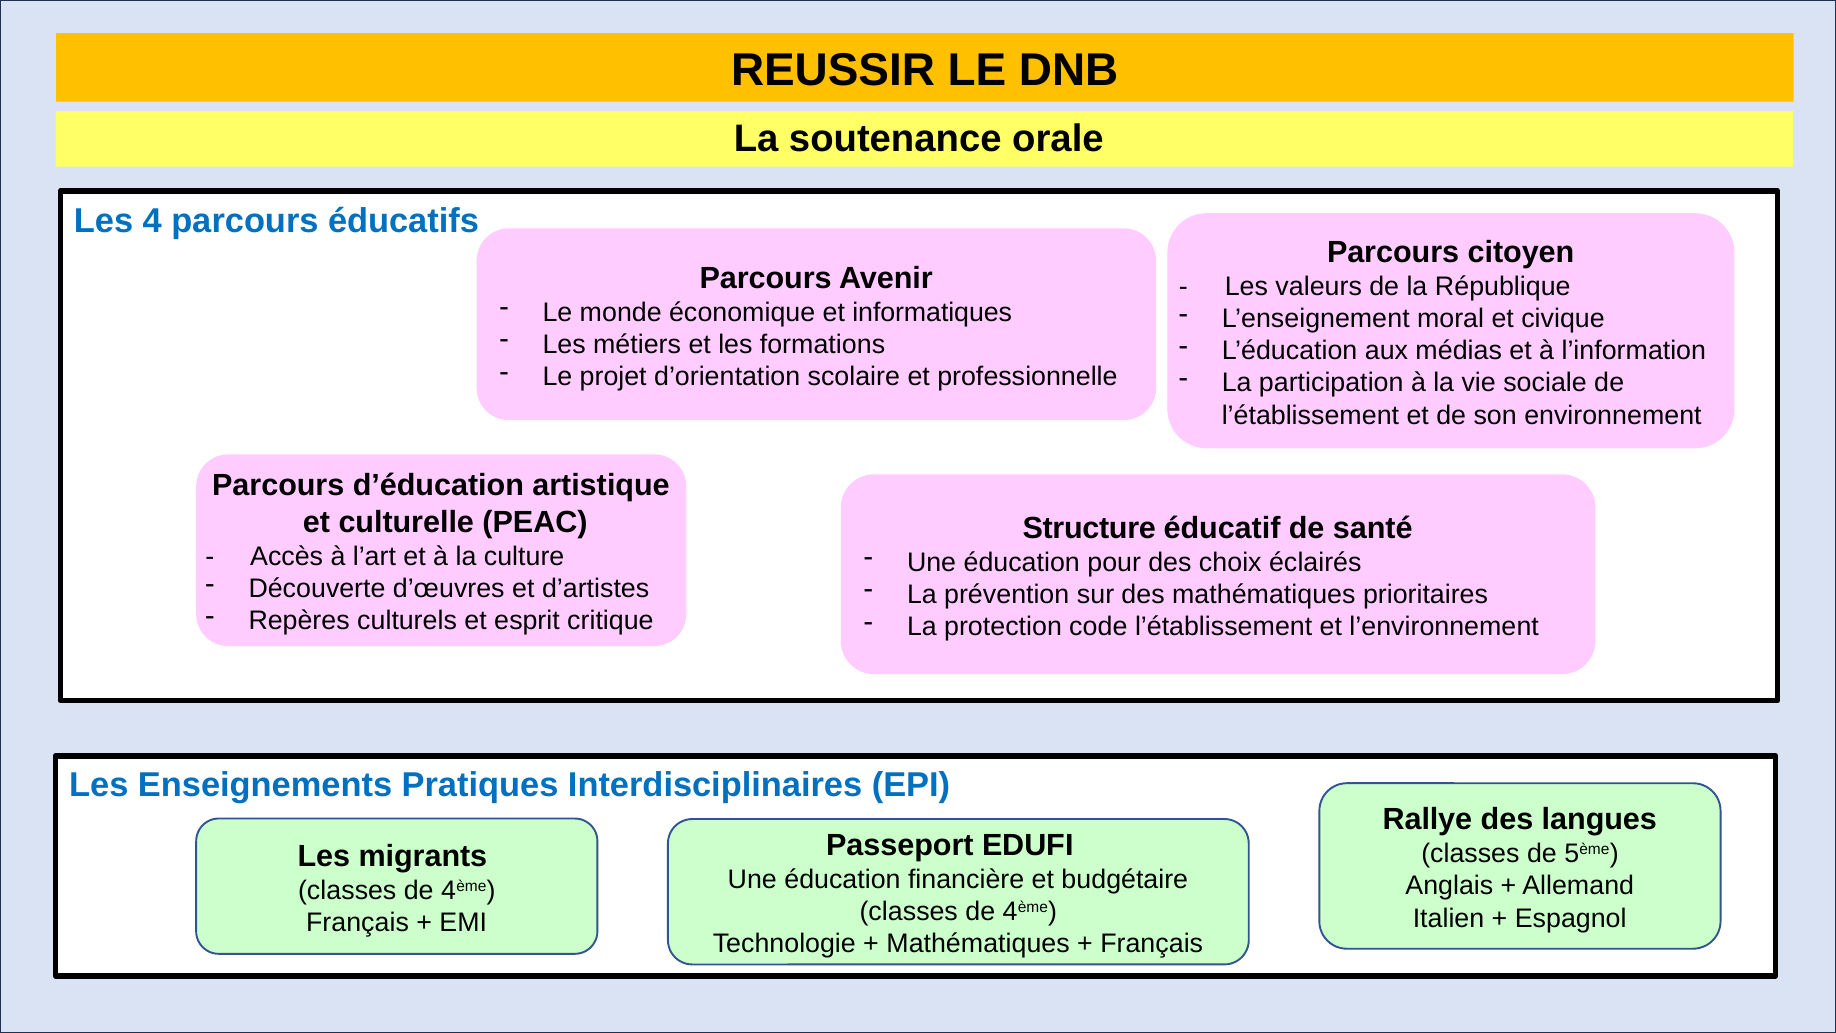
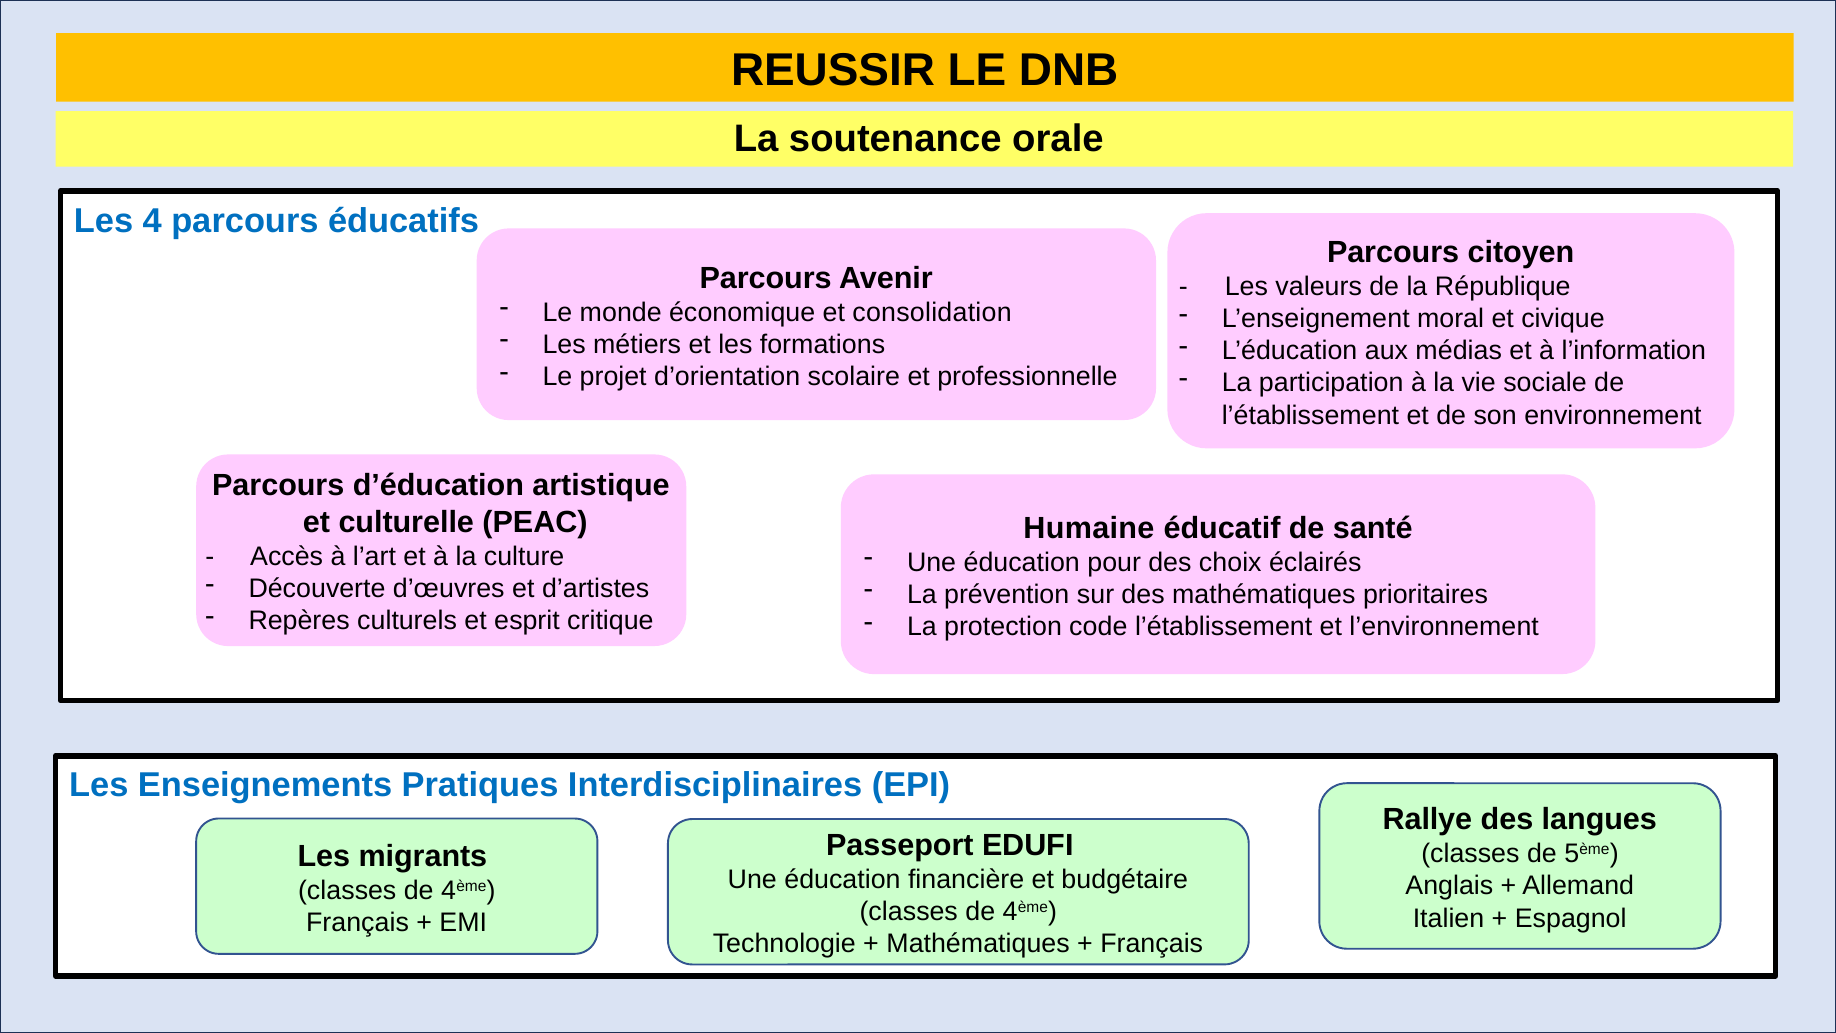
informatiques: informatiques -> consolidation (932, 312)
Structure: Structure -> Humaine (1089, 528)
